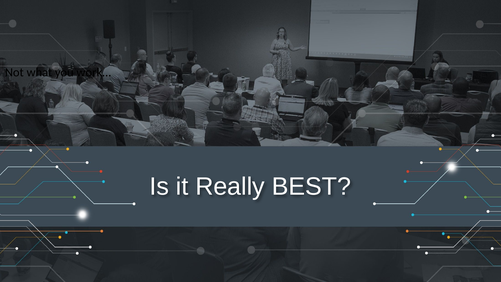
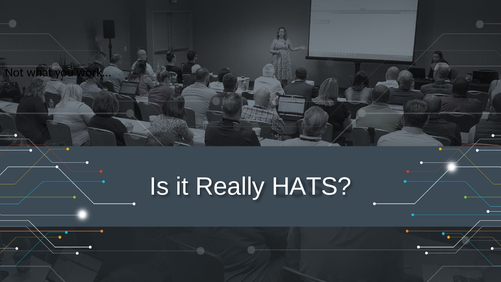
BEST: BEST -> HATS (312, 186)
